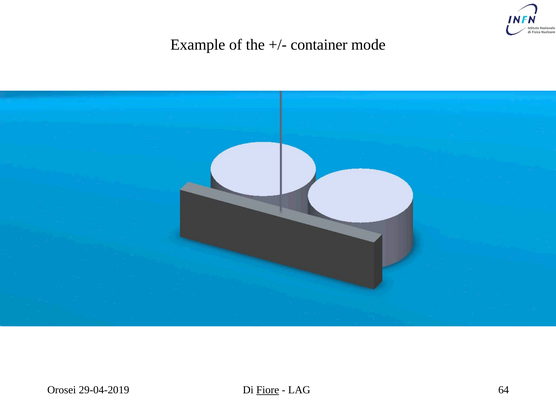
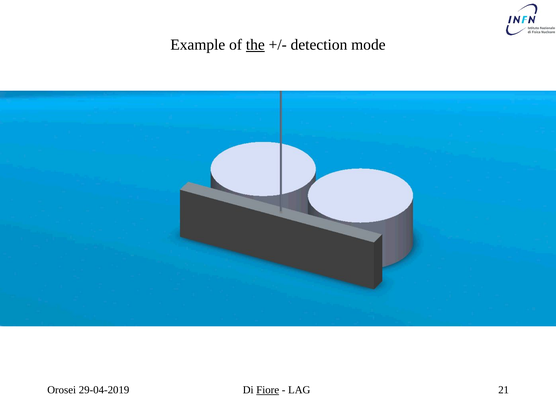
the underline: none -> present (255, 45)
container: container -> detection (319, 45)
64: 64 -> 21 (504, 390)
